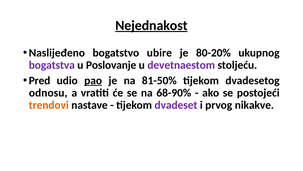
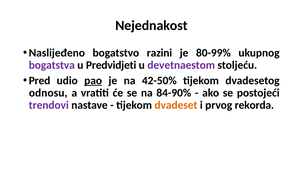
Nejednakost underline: present -> none (151, 25)
ubire: ubire -> razini (159, 53)
80-20%: 80-20% -> 80-99% (213, 53)
Poslovanje: Poslovanje -> Predvidjeti (111, 65)
81-50%: 81-50% -> 42-50% (159, 80)
68-90%: 68-90% -> 84-90% (174, 93)
trendovi colour: orange -> purple (49, 105)
dvadeset colour: purple -> orange (176, 105)
nikakve: nikakve -> rekorda (254, 105)
